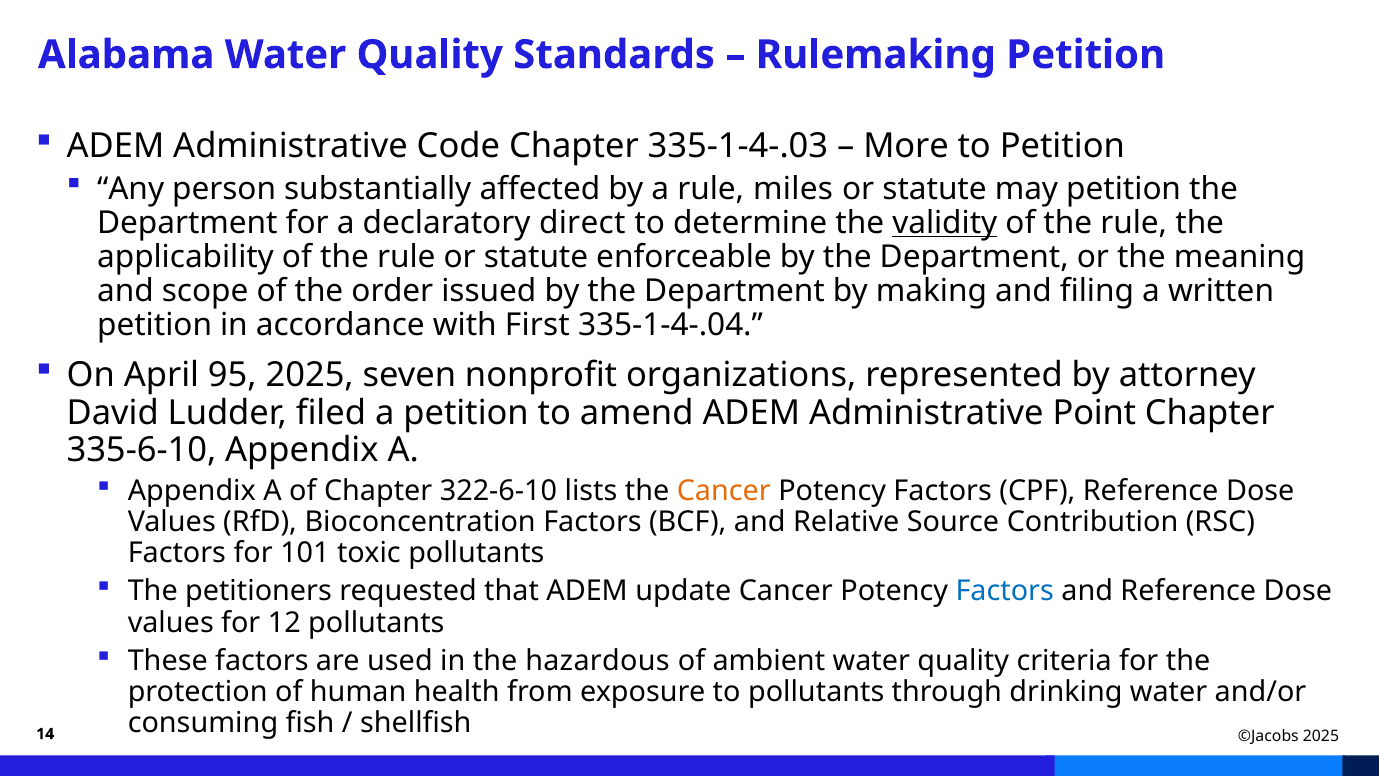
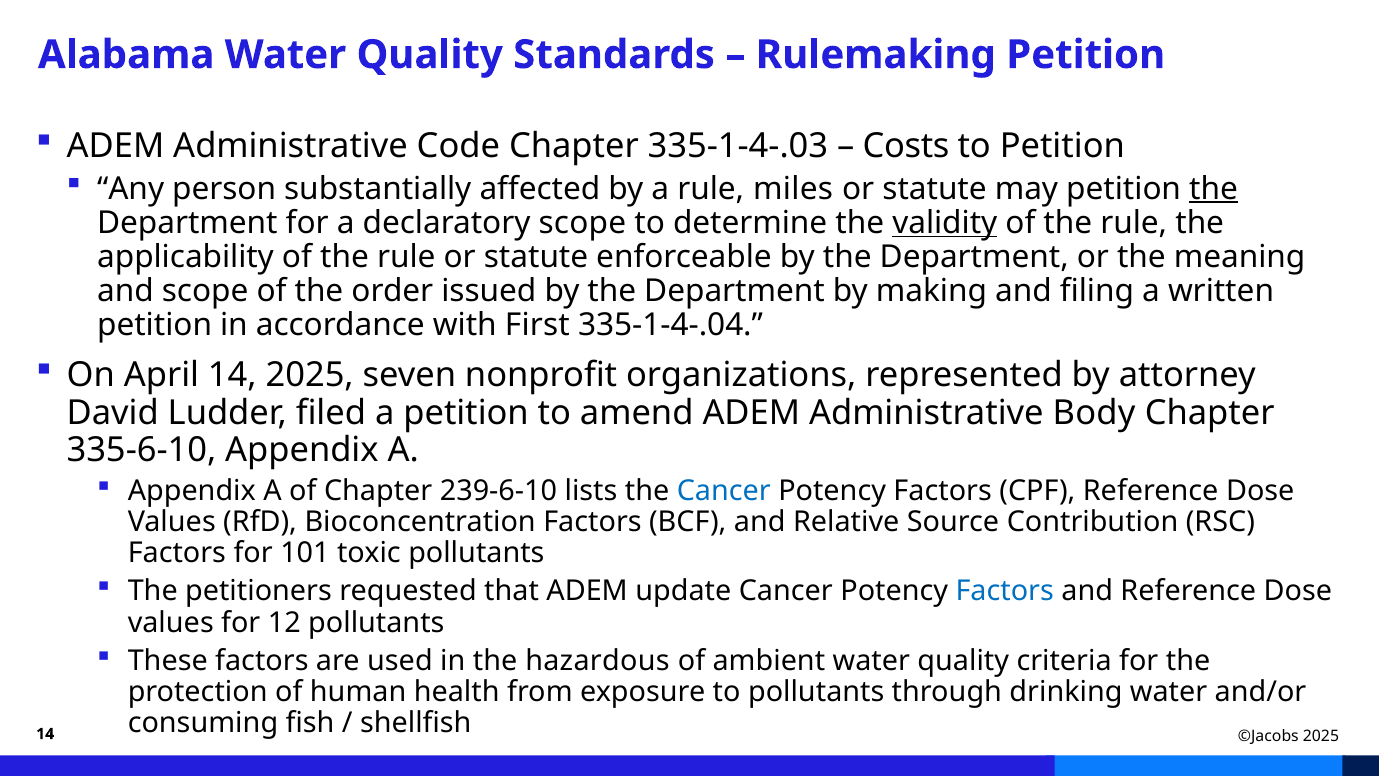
More: More -> Costs (906, 146)
the underline: none -> present (1214, 189)
declaratory direct: direct -> scope (582, 223)
April 95: 95 -> 14 (232, 375)
Point: Point -> Body (1094, 412)
322-6-10: 322-6-10 -> 239-6-10 (498, 491)
Cancer colour: orange -> blue (724, 491)
